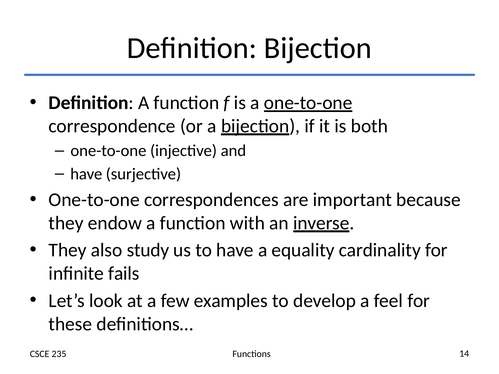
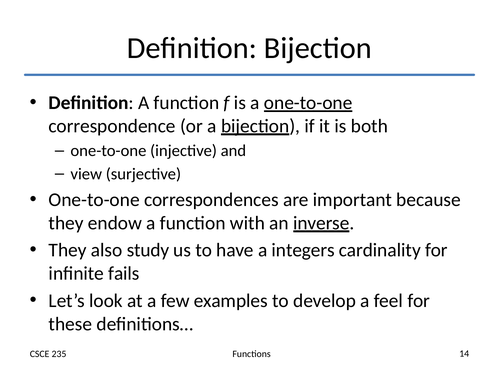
have: have -> view (86, 174)
equality: equality -> integers (303, 250)
